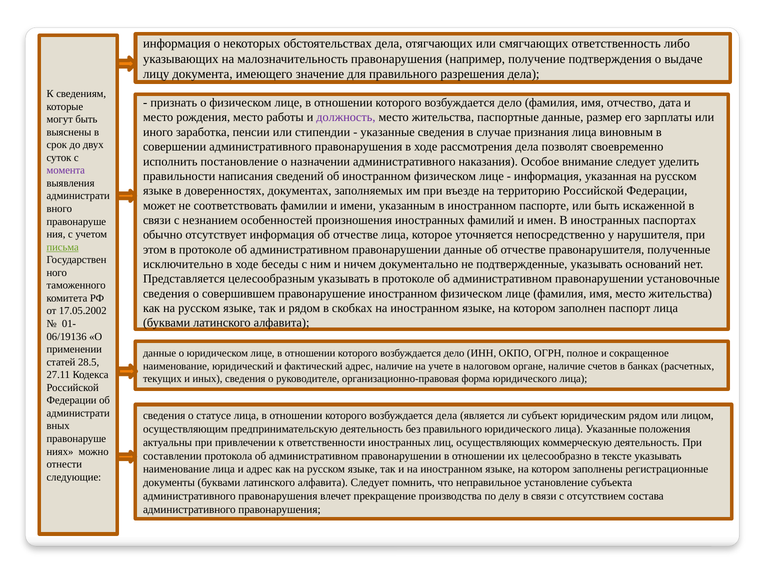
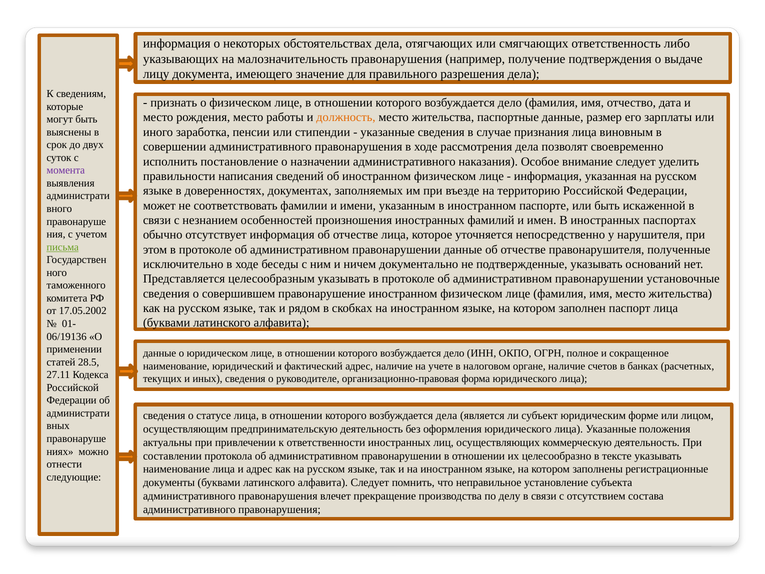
должность colour: purple -> orange (346, 117)
юридическим рядом: рядом -> форме (643, 416)
без правильного: правильного -> оформления (453, 429)
